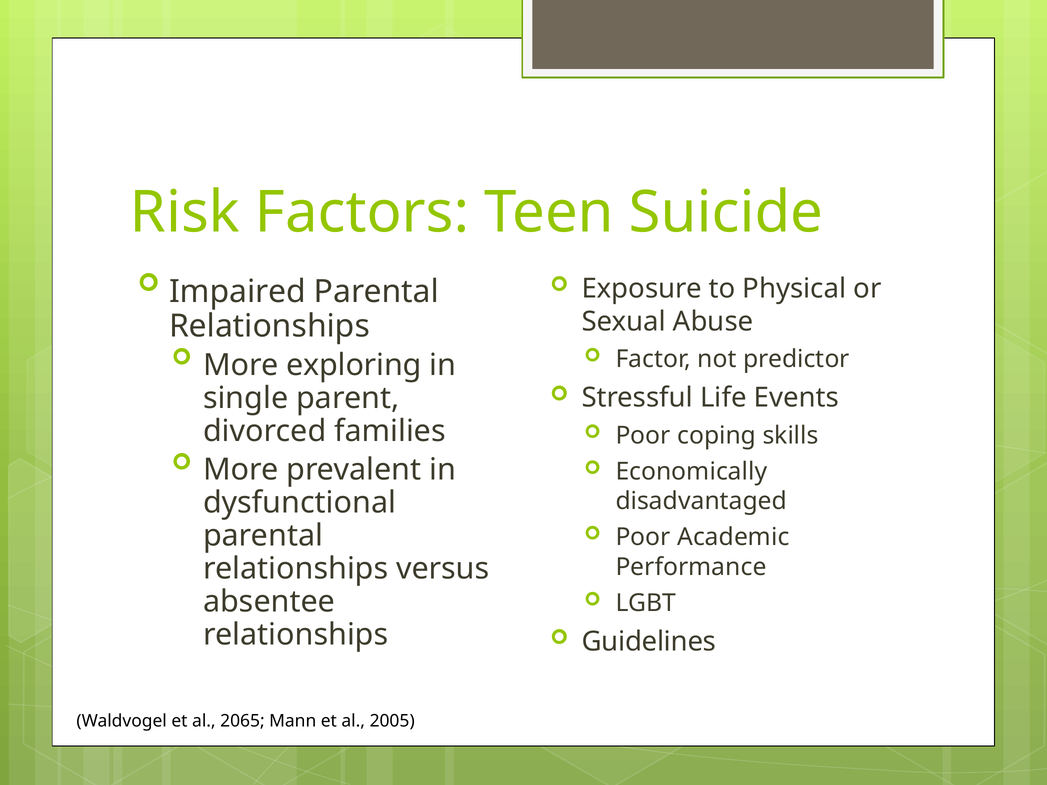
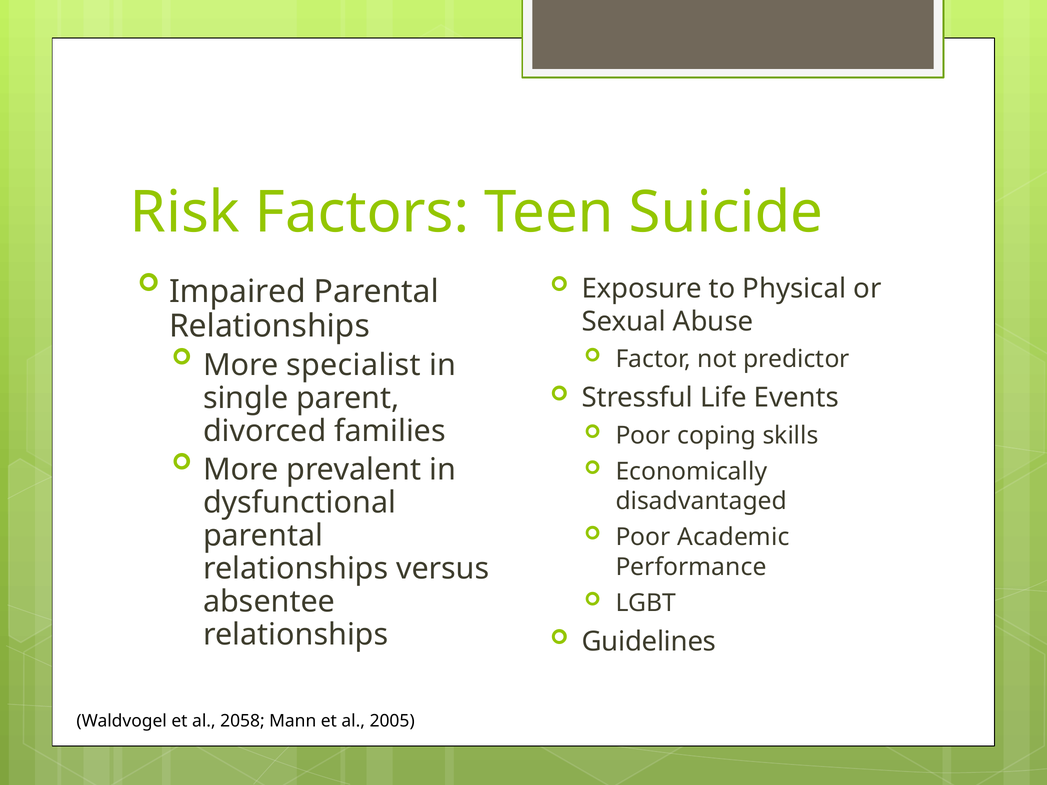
exploring: exploring -> specialist (354, 365)
2065: 2065 -> 2058 (242, 721)
